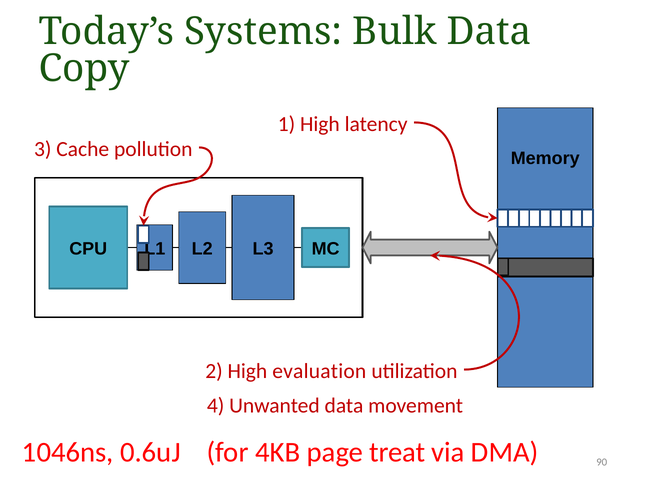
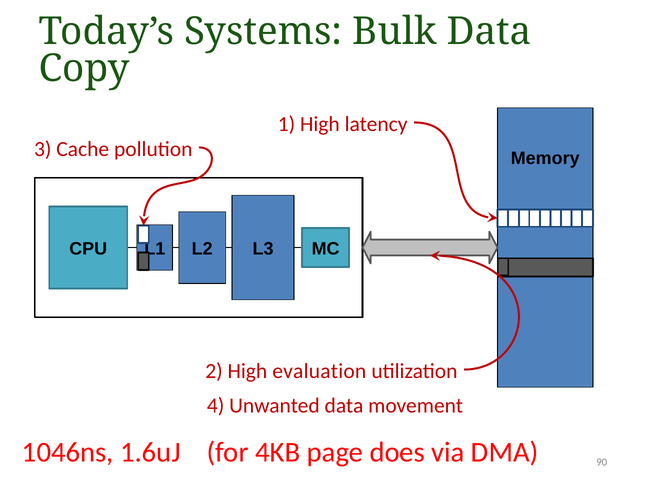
0.6uJ: 0.6uJ -> 1.6uJ (150, 453)
treat: treat -> does (397, 453)
